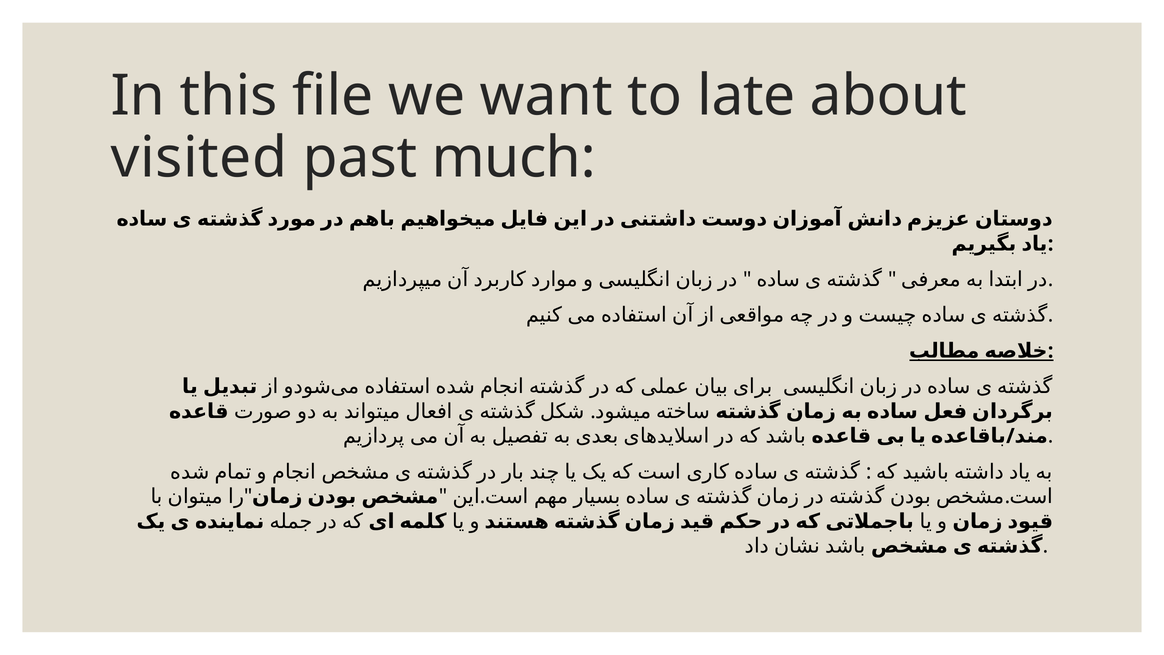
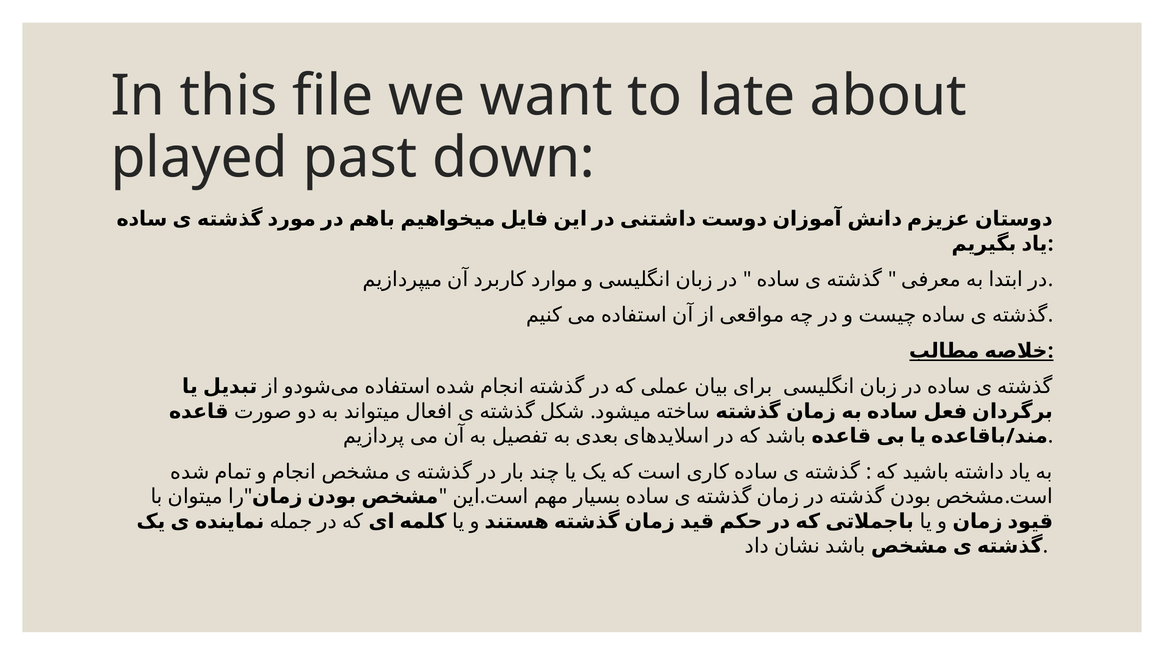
visited: visited -> played (199, 158)
much: much -> down (514, 158)
